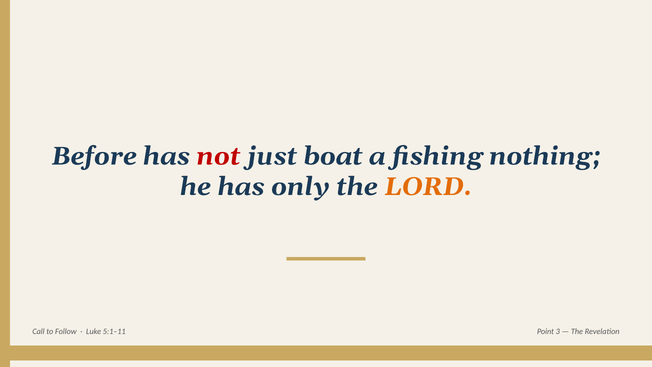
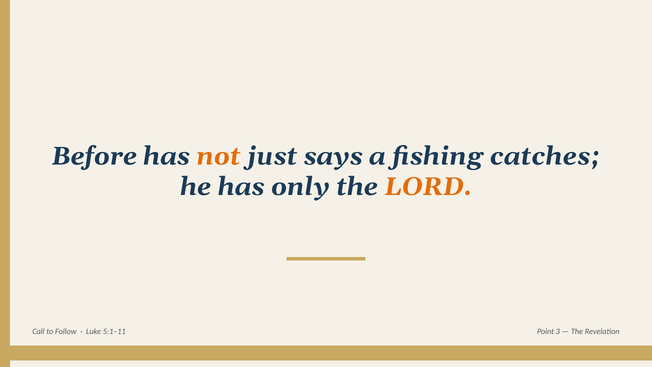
not colour: red -> orange (218, 156)
boat: boat -> says (333, 156)
nothing: nothing -> catches (545, 156)
